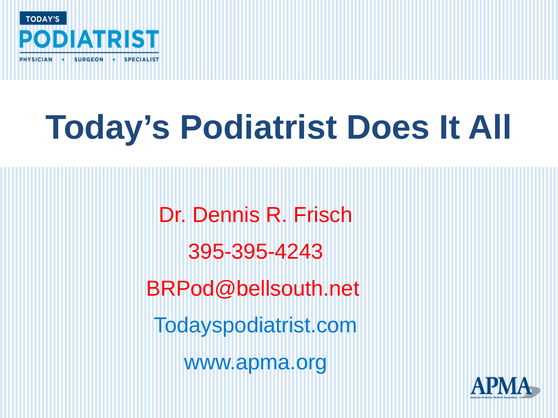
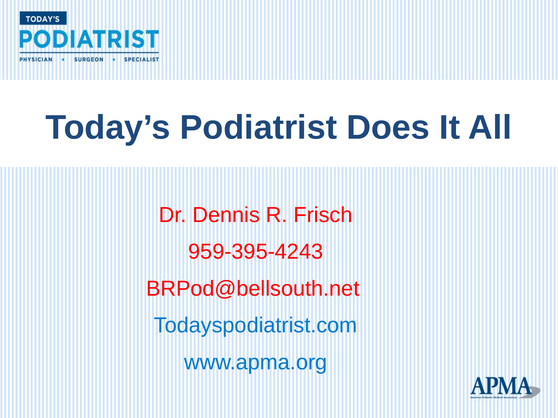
395-395-4243: 395-395-4243 -> 959-395-4243 (256, 252)
